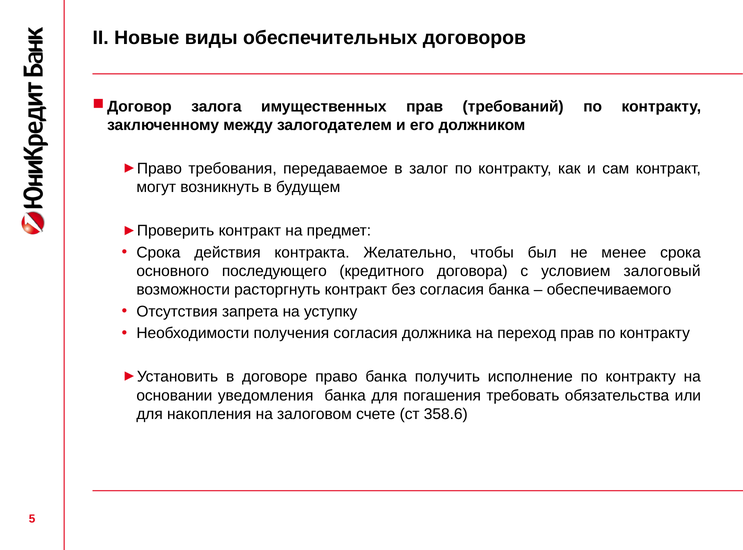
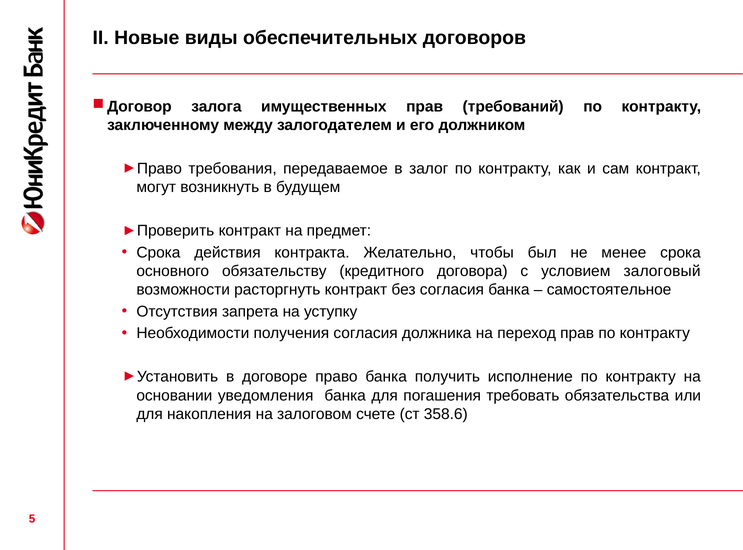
последующего: последующего -> обязательству (274, 271)
обеспечиваемого: обеспечиваемого -> самостоятельное (609, 290)
